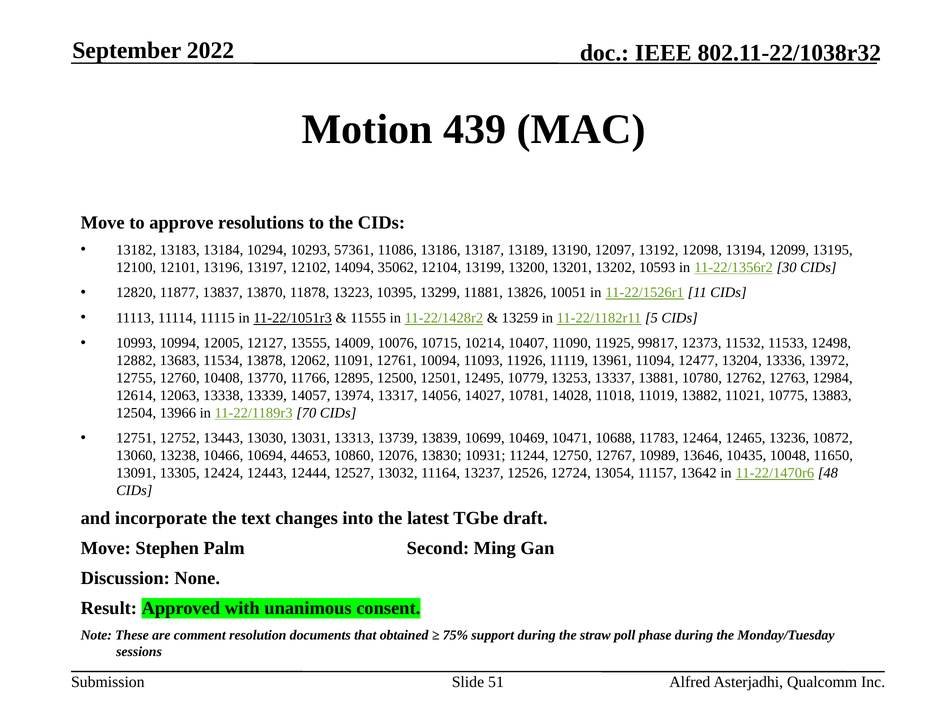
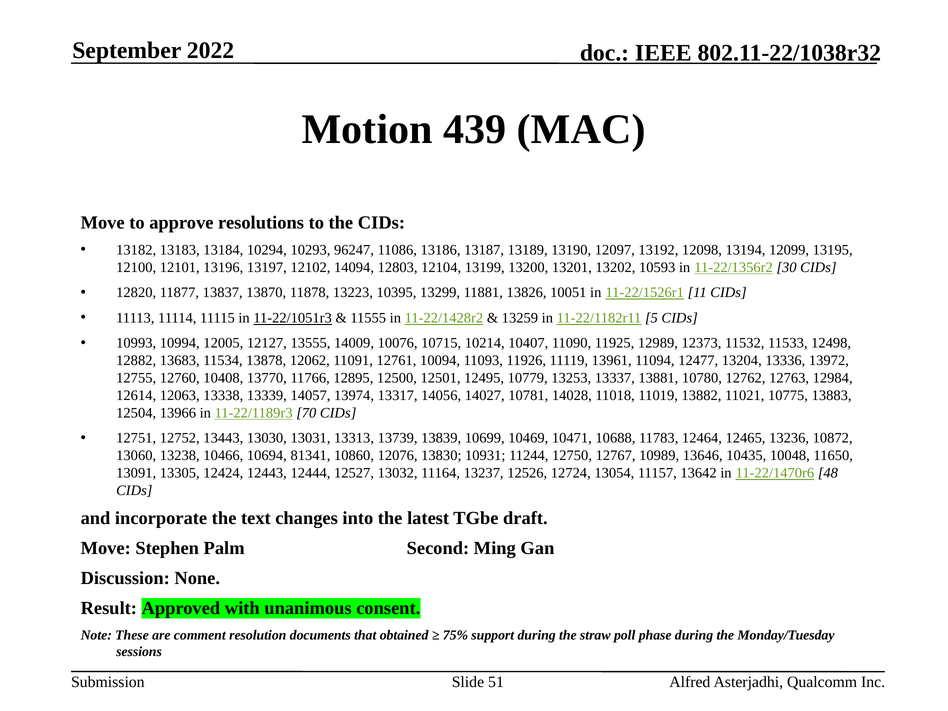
57361: 57361 -> 96247 (354, 250)
35062: 35062 -> 12803 (398, 267)
99817: 99817 -> 12989 (658, 343)
44653: 44653 -> 81341 (310, 455)
